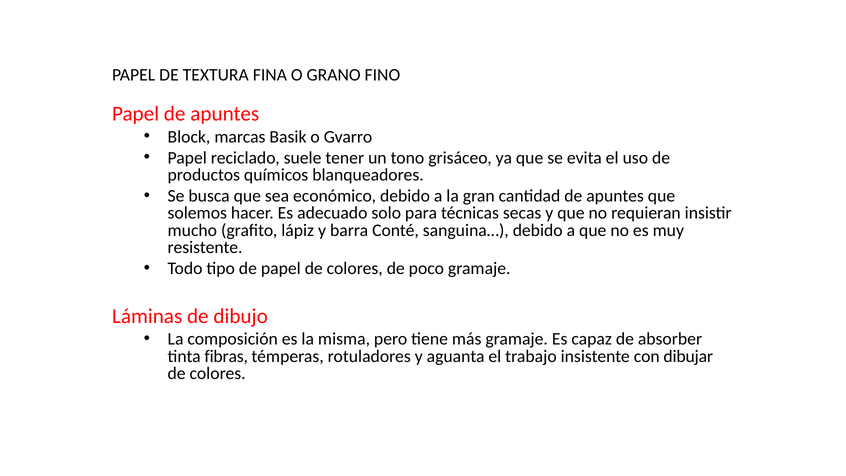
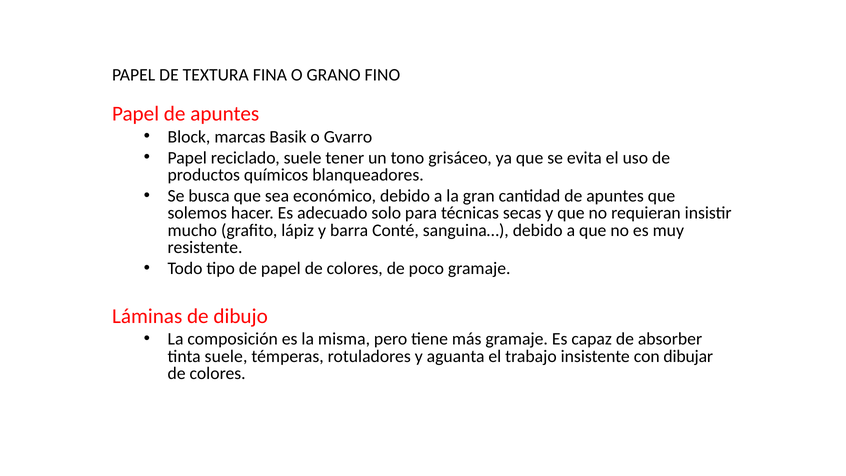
tinta fibras: fibras -> suele (226, 356)
